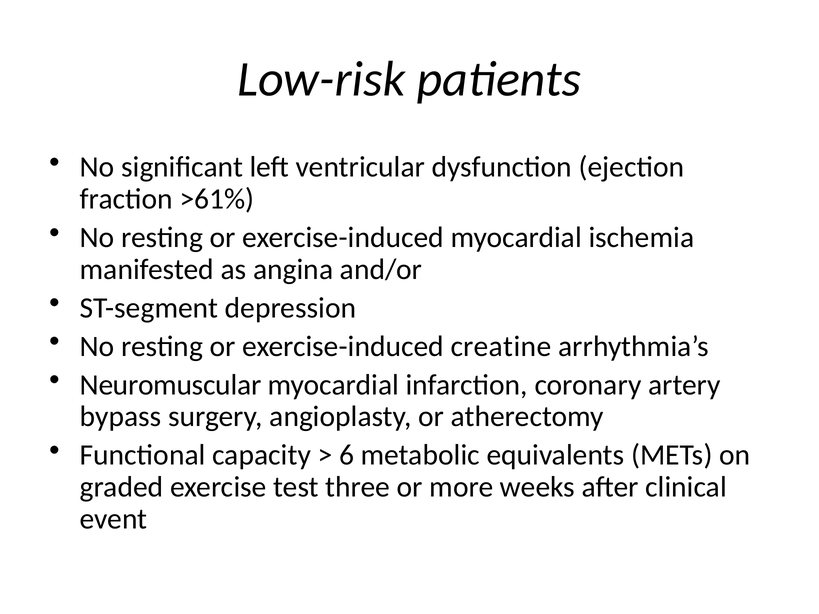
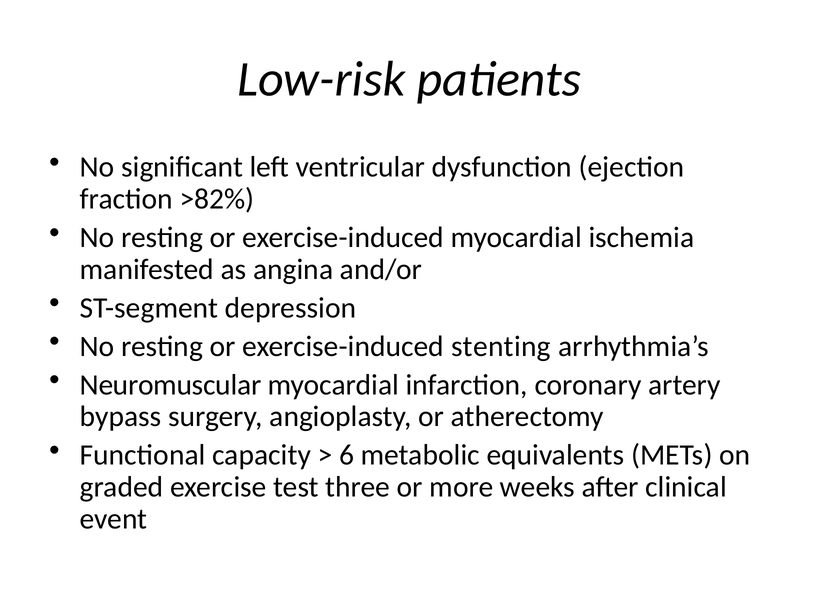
>61%: >61% -> >82% (217, 199)
creatine: creatine -> stenting (501, 346)
